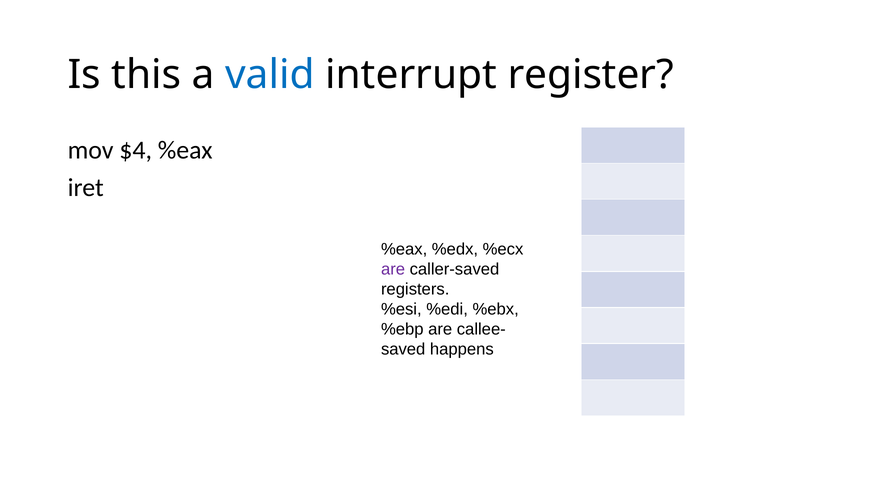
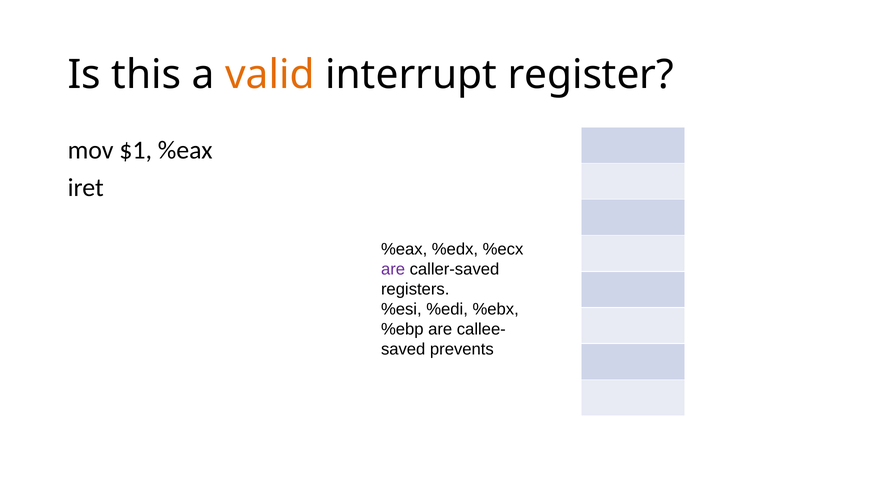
valid colour: blue -> orange (270, 75)
$4: $4 -> $1 (136, 150)
happens: happens -> prevents (462, 349)
